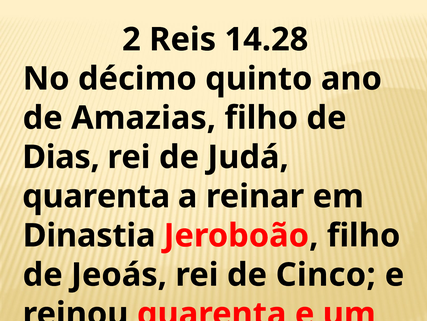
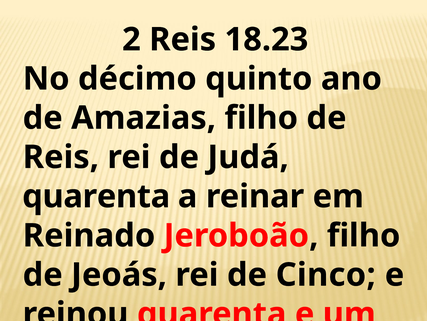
14.28: 14.28 -> 18.23 (266, 39)
Dias: Dias -> Reis (61, 157)
Dinastia: Dinastia -> Reinado (89, 235)
